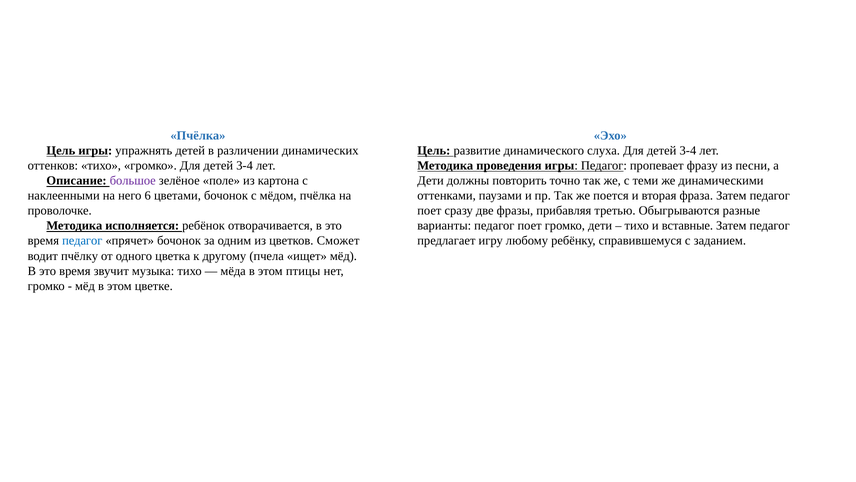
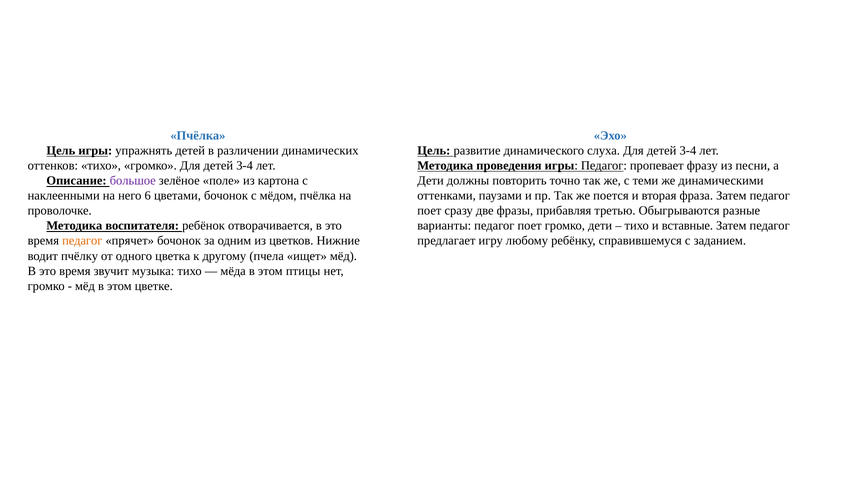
исполняется: исполняется -> воспитателя (142, 226)
педагог colour: blue -> orange (82, 241)
Сможет: Сможет -> Нижние (338, 241)
